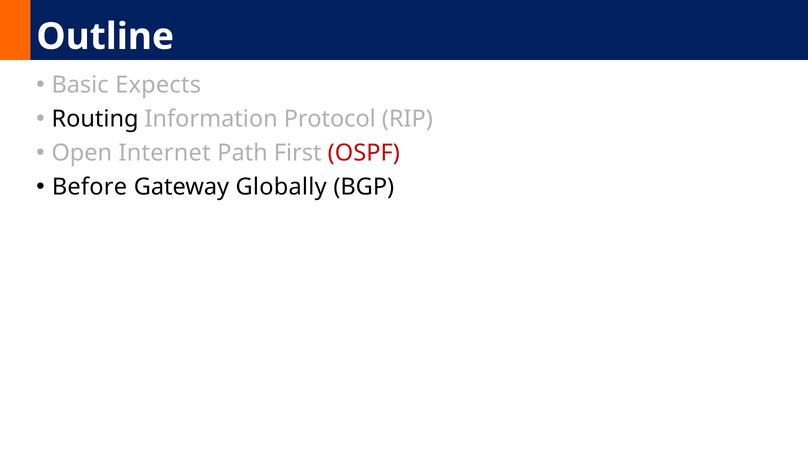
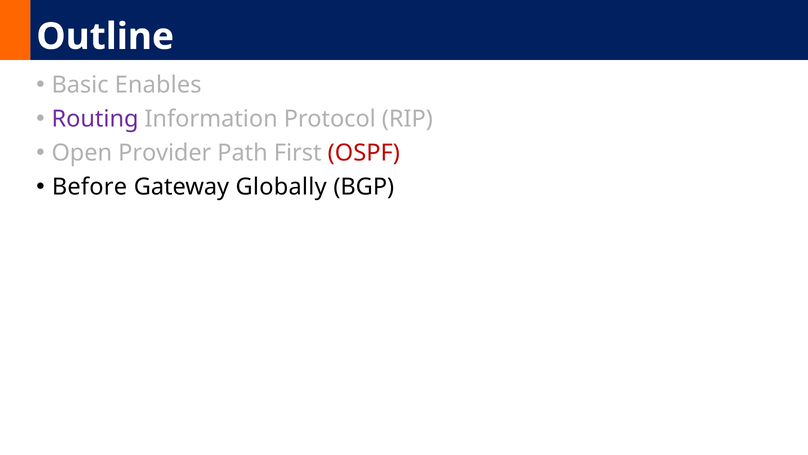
Expects: Expects -> Enables (158, 85)
Routing colour: black -> purple (95, 119)
Internet: Internet -> Provider (165, 153)
